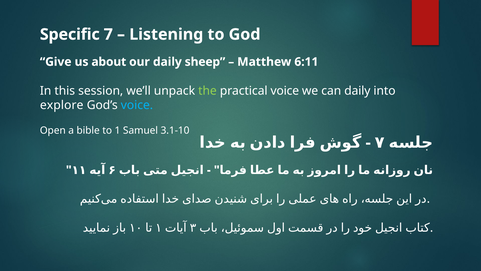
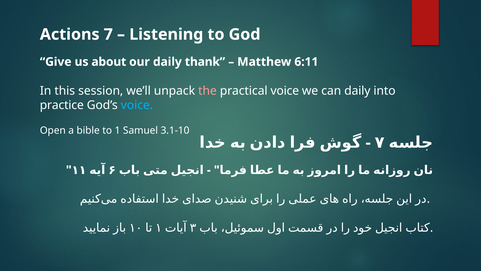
Specific: Specific -> Actions (70, 34)
sheep: sheep -> thank (205, 62)
the colour: light green -> pink (207, 91)
explore: explore -> practice (62, 105)
